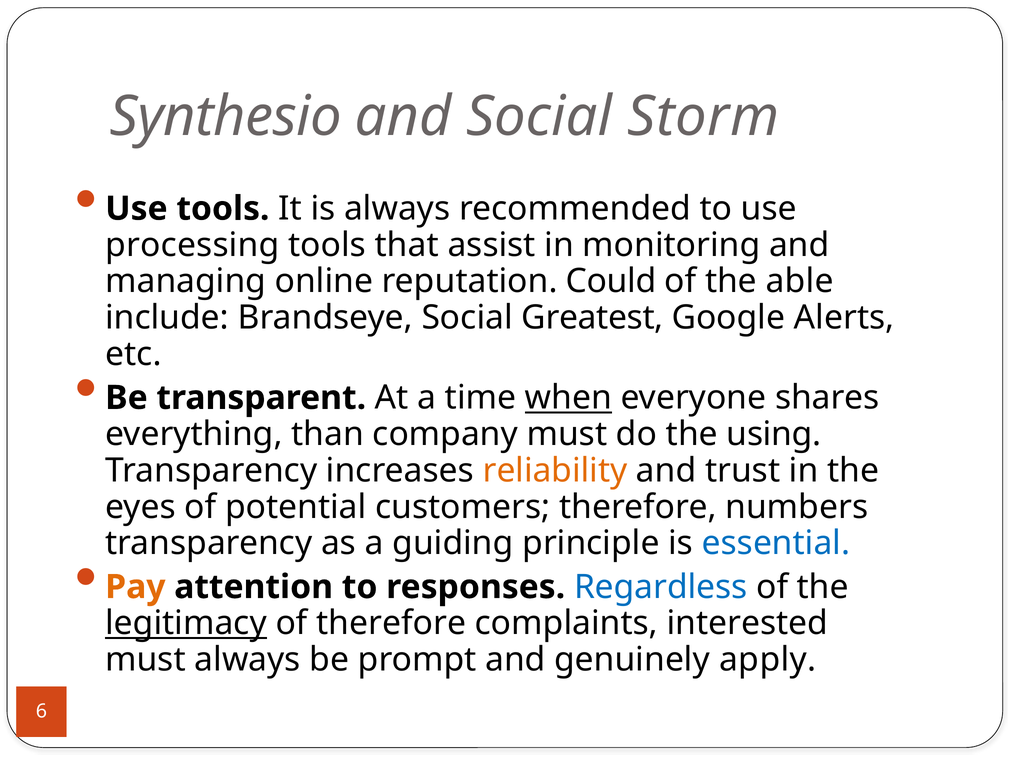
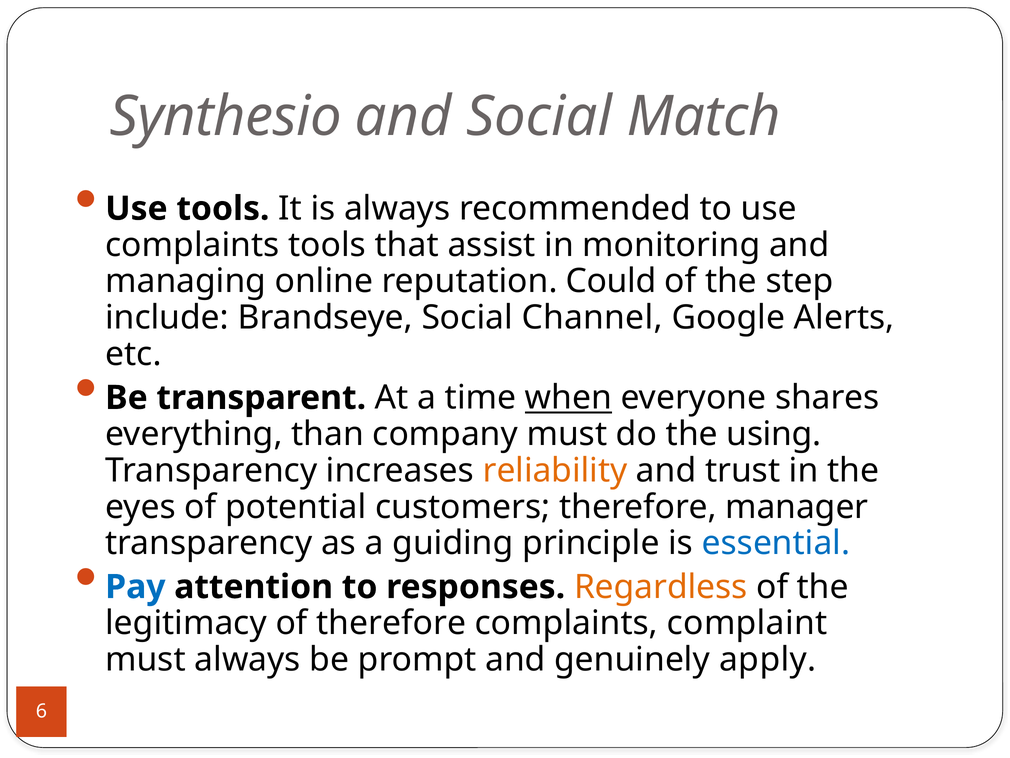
Storm: Storm -> Match (704, 117)
processing: processing -> complaints (192, 245)
able: able -> step (800, 281)
Greatest: Greatest -> Channel (592, 318)
numbers: numbers -> manager (797, 507)
Pay colour: orange -> blue (135, 587)
Regardless colour: blue -> orange (661, 587)
legitimacy underline: present -> none (186, 623)
interested: interested -> complaint (747, 623)
